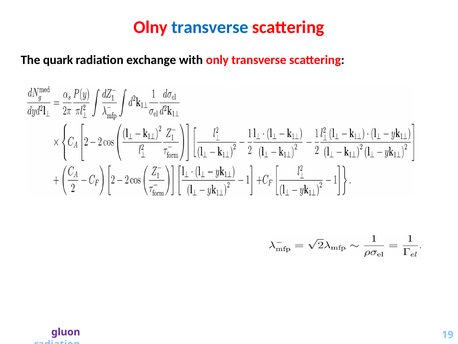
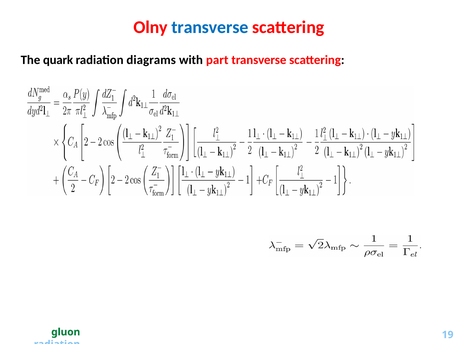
exchange: exchange -> diagrams (151, 60)
only: only -> part (217, 60)
gluon colour: purple -> green (66, 332)
